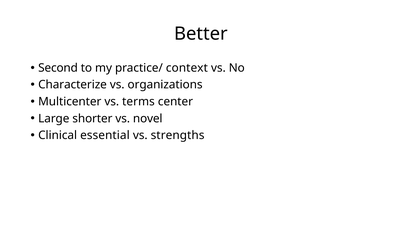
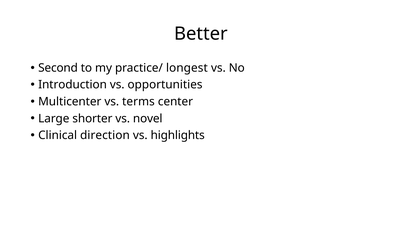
context: context -> longest (187, 68)
Characterize: Characterize -> Introduction (73, 85)
organizations: organizations -> opportunities (165, 85)
essential: essential -> direction (105, 135)
strengths: strengths -> highlights (178, 135)
